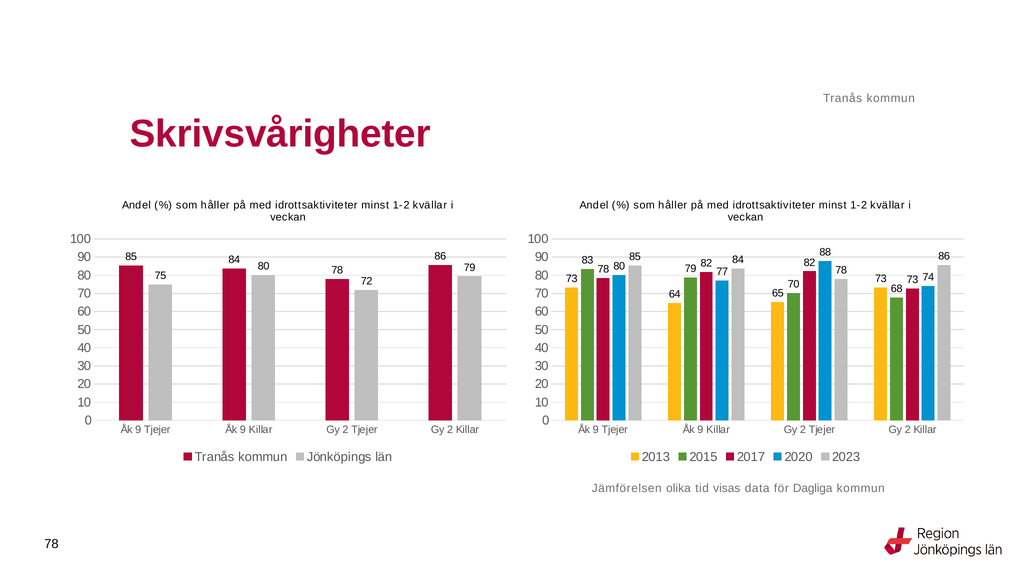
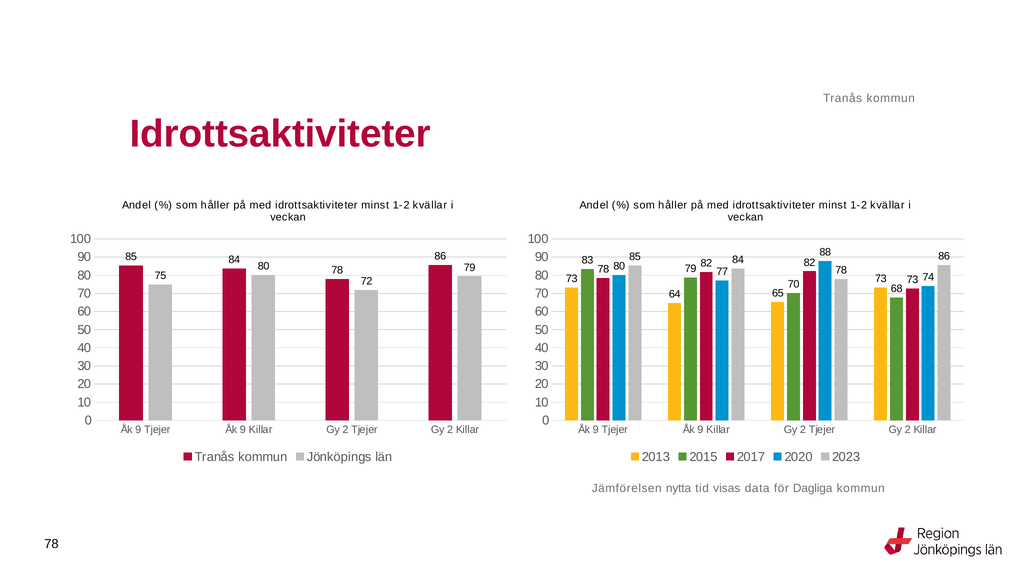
Skrivsvårigheter: Skrivsvårigheter -> Idrottsaktiviteter (280, 134)
olika: olika -> nytta (679, 489)
